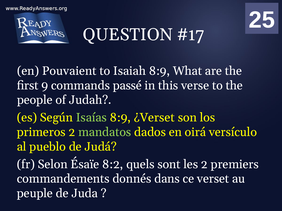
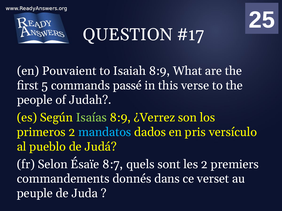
9: 9 -> 5 (45, 86)
¿Verset: ¿Verset -> ¿Verrez (154, 118)
mandatos colour: light green -> light blue (105, 132)
oirá: oirá -> pris (195, 132)
8:2: 8:2 -> 8:7 (113, 165)
